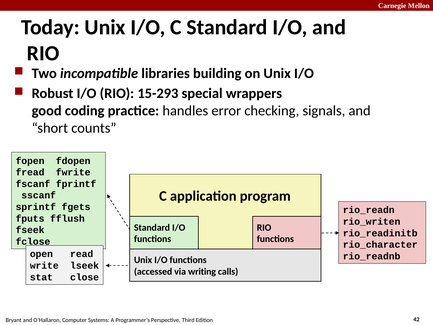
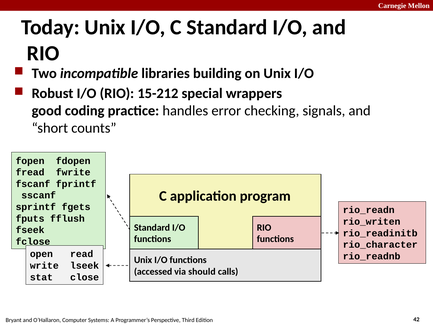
15-293: 15-293 -> 15-212 (158, 93)
writing: writing -> should (202, 271)
